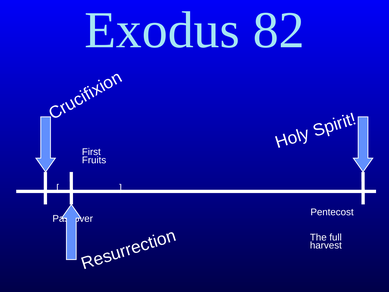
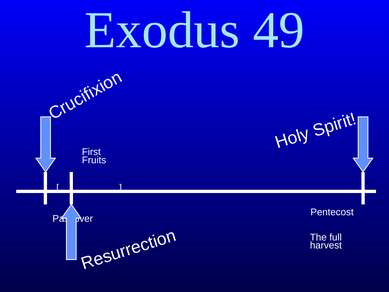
82: 82 -> 49 (279, 30)
